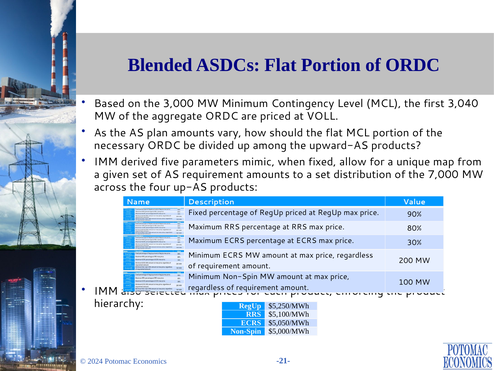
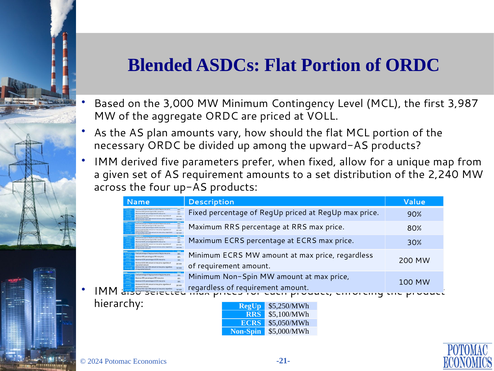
3,040: 3,040 -> 3,987 (463, 104)
mimic: mimic -> prefer (258, 162)
7,000: 7,000 -> 2,240 (443, 174)
